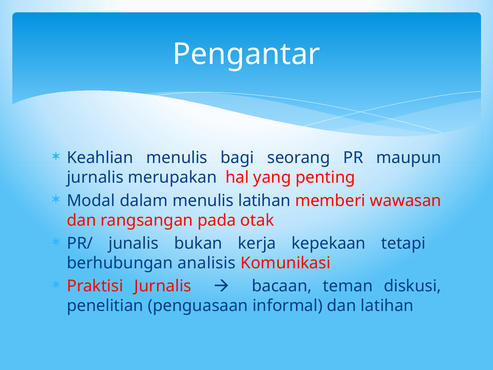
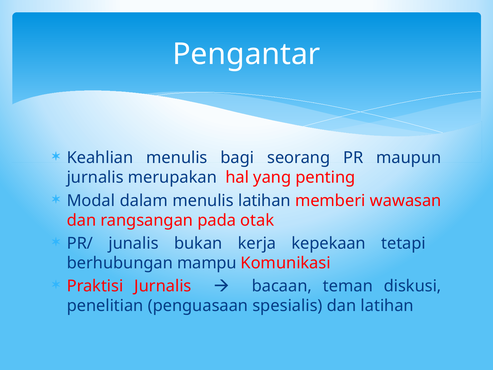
analisis: analisis -> mampu (207, 263)
informal: informal -> spesialis (287, 306)
